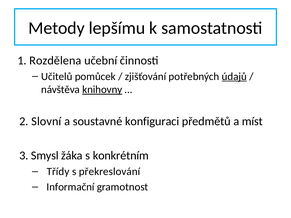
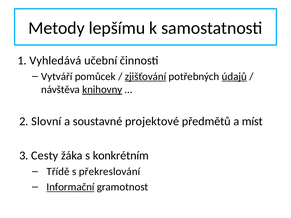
Rozdělena: Rozdělena -> Vyhledává (55, 61)
Učitelů: Učitelů -> Vytváří (57, 77)
zjišťování underline: none -> present (146, 77)
konfiguraci: konfiguraci -> projektové (152, 121)
Smysl: Smysl -> Cesty (45, 156)
Třídy: Třídy -> Třídě (58, 172)
Informační underline: none -> present (70, 187)
